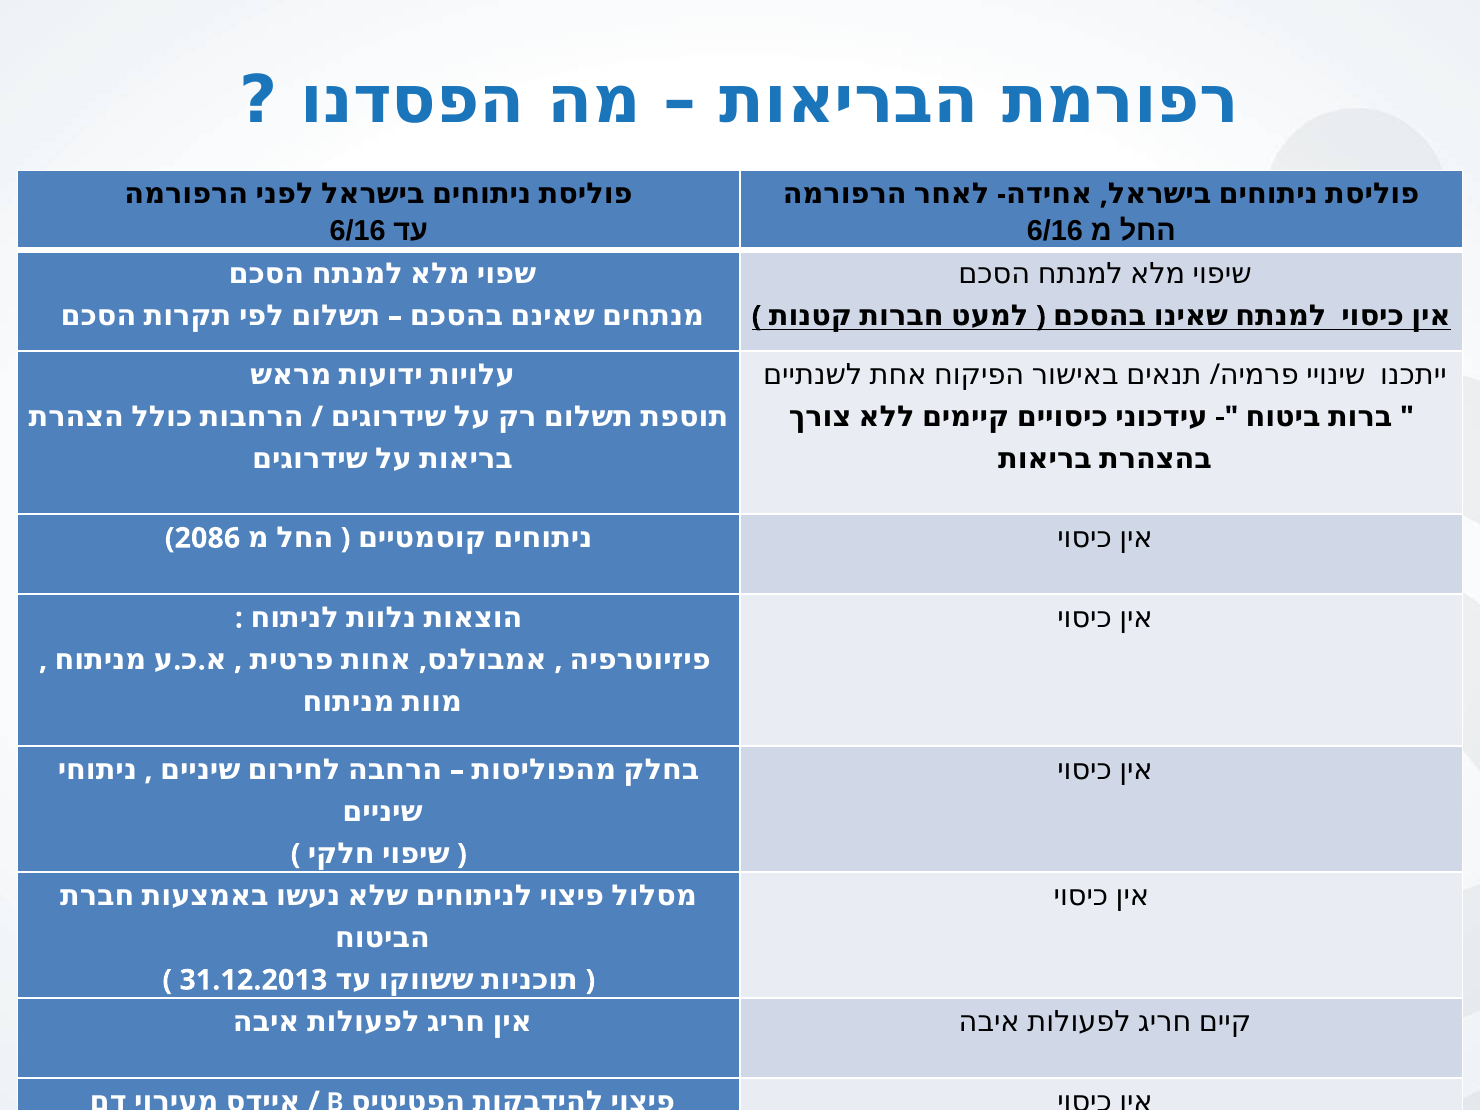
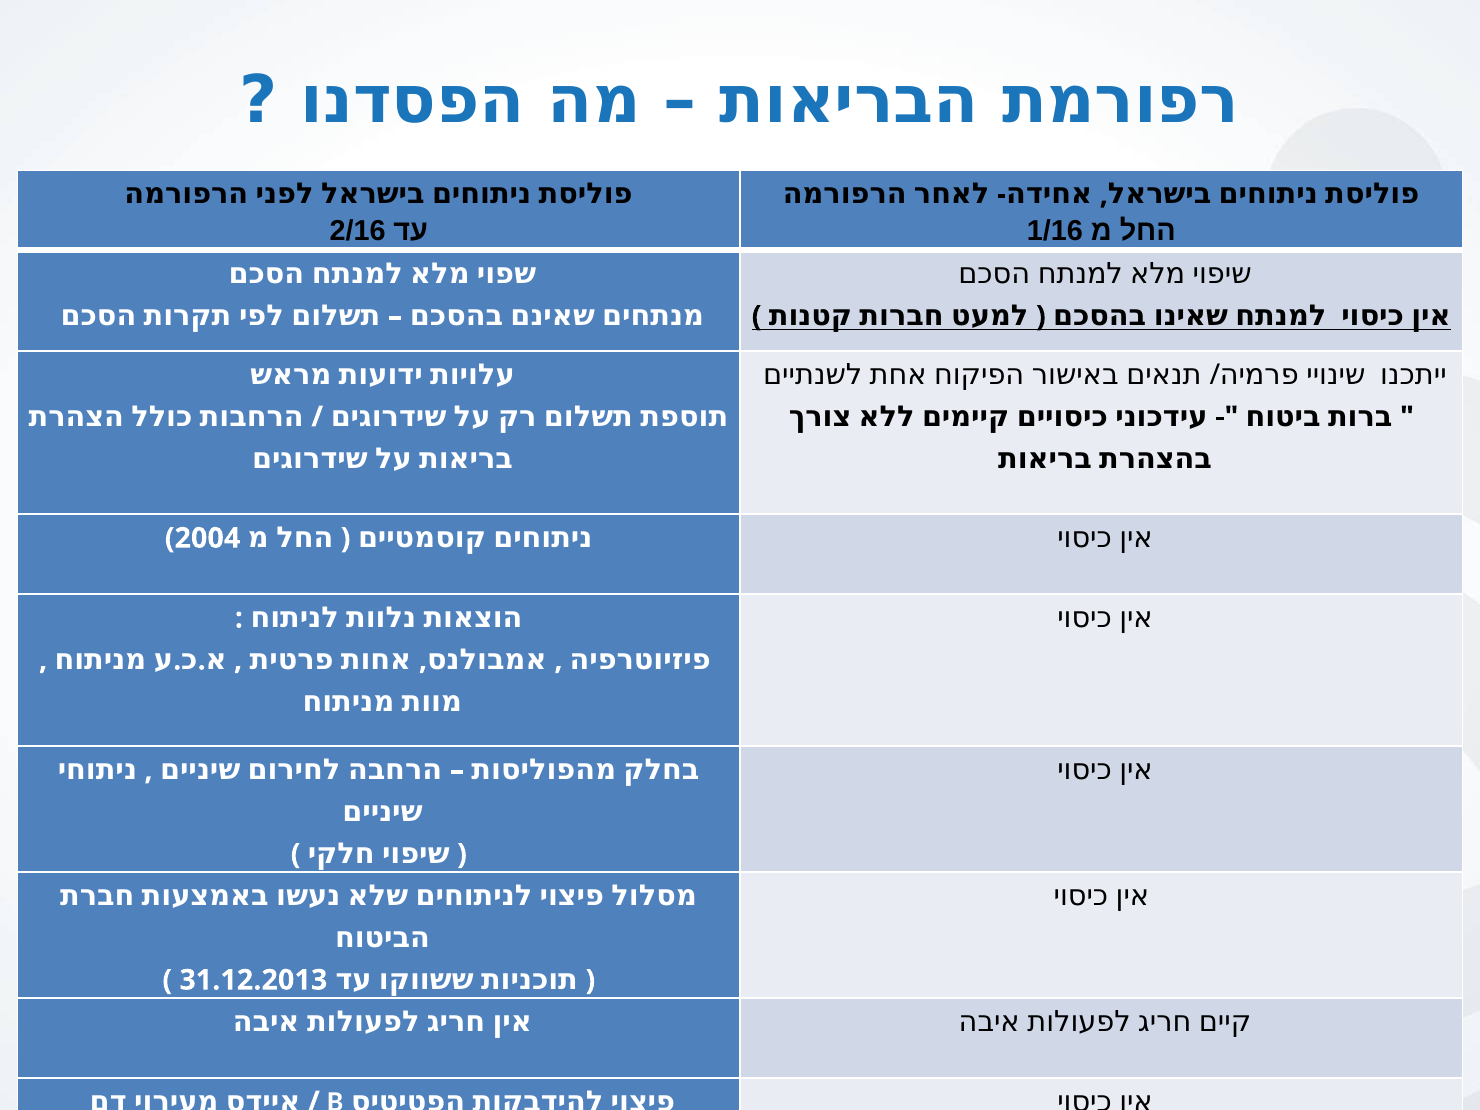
6/16: 6/16 -> 2/16 (358, 231)
6/16: 6/16 -> 1/16 (1055, 231)
2086: 2086 -> 2004 (207, 538)
